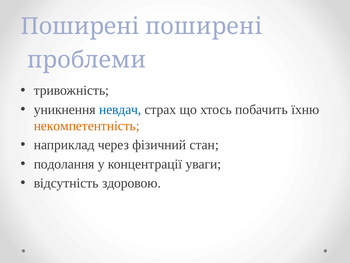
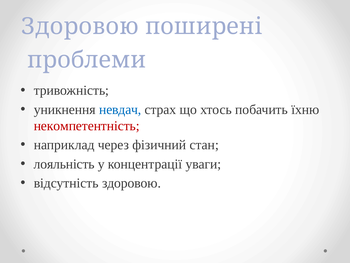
Поширені: Поширені -> Здоровою (80, 26)
некомпетентність colour: orange -> red (87, 126)
подолання: подолання -> лояльність (64, 164)
